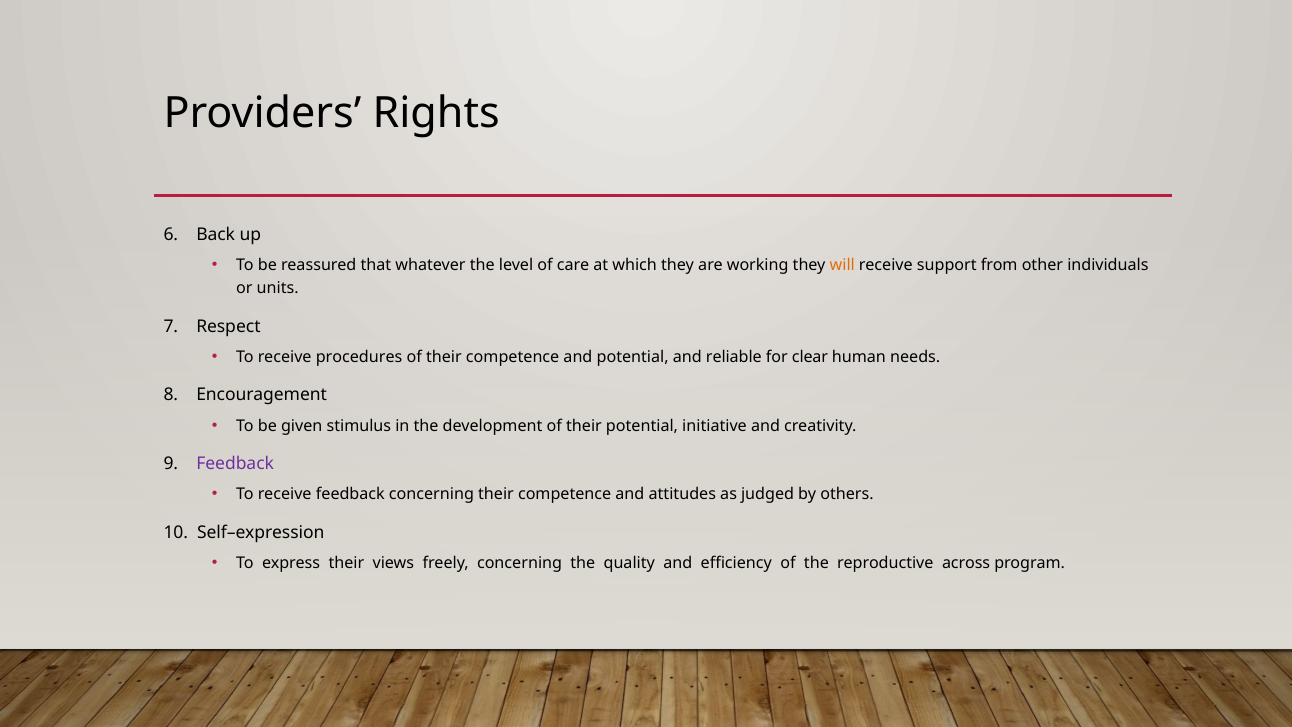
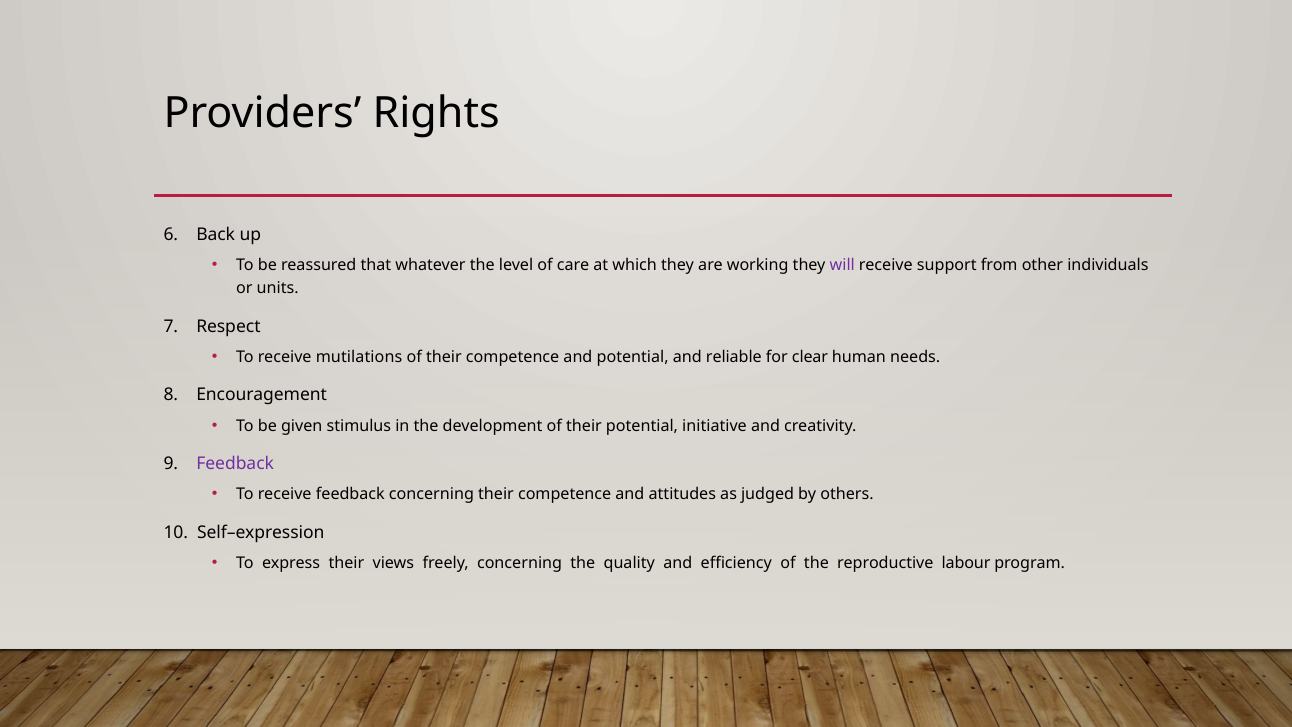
will colour: orange -> purple (842, 265)
procedures: procedures -> mutilations (359, 357)
across: across -> labour (966, 563)
